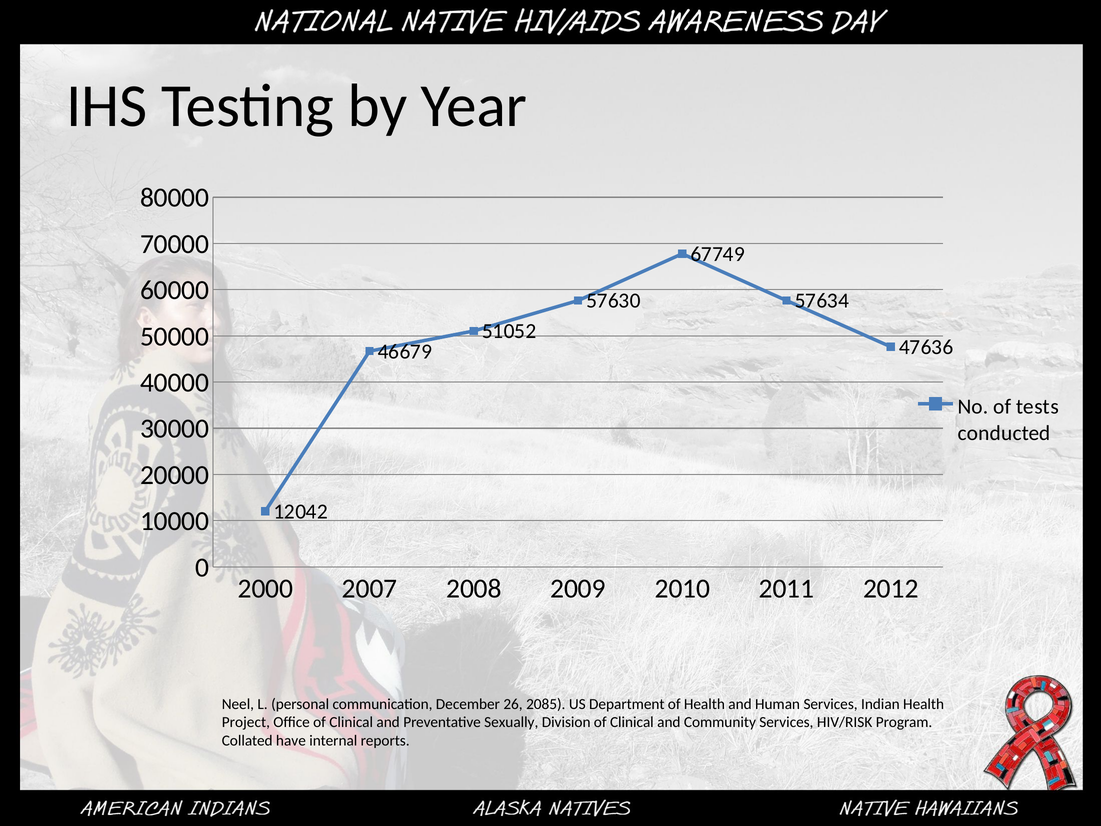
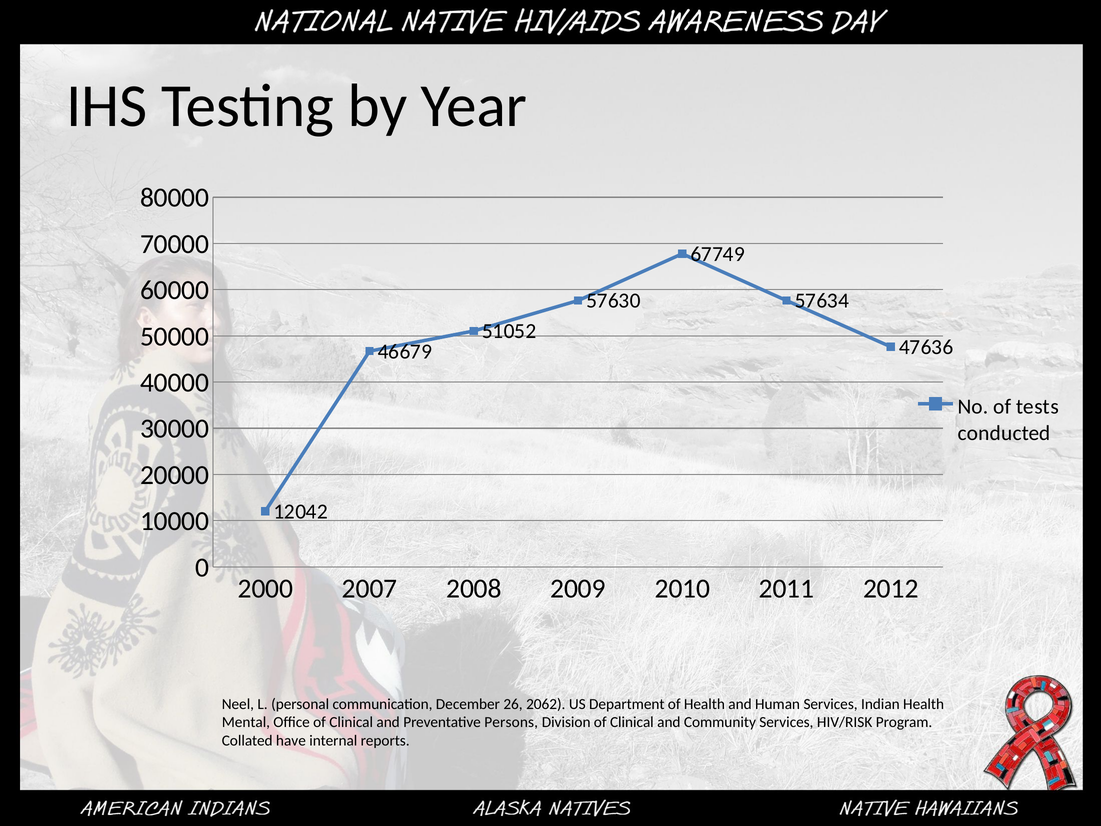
2085: 2085 -> 2062 (546, 704)
Project: Project -> Mental (246, 722)
Sexually: Sexually -> Persons (511, 722)
